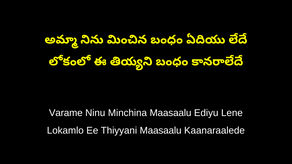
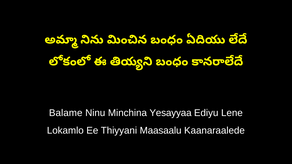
Varame: Varame -> Balame (66, 113)
Minchina Maasaalu: Maasaalu -> Yesayyaa (171, 113)
